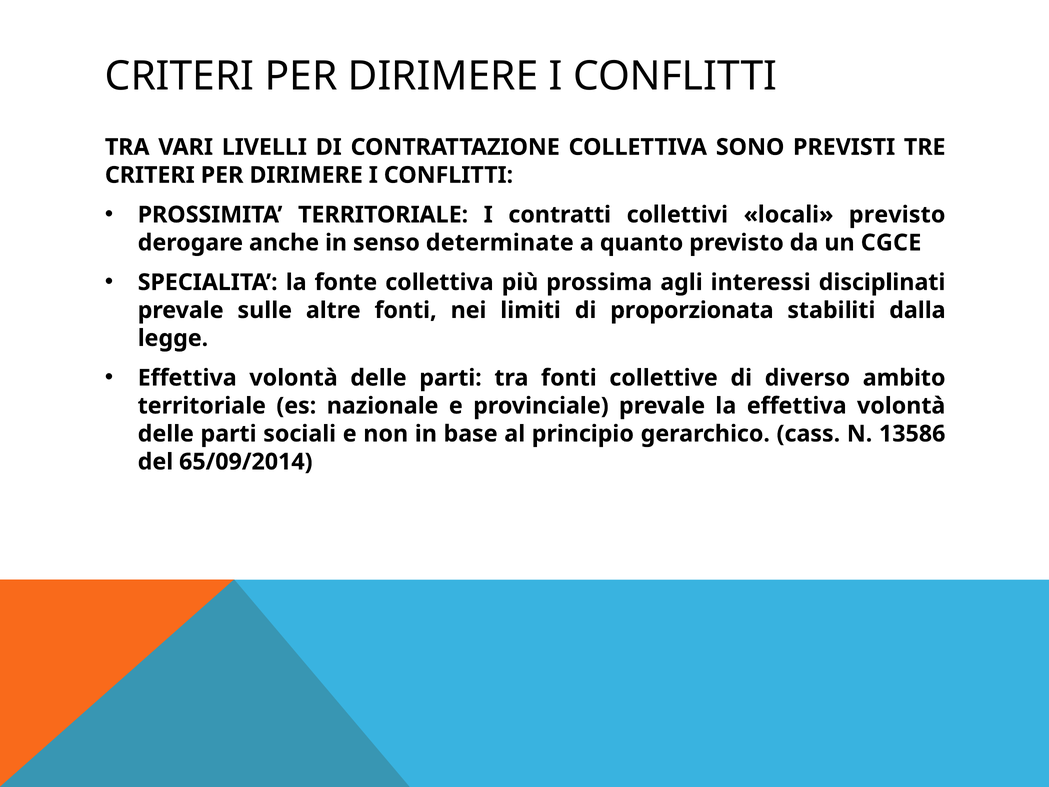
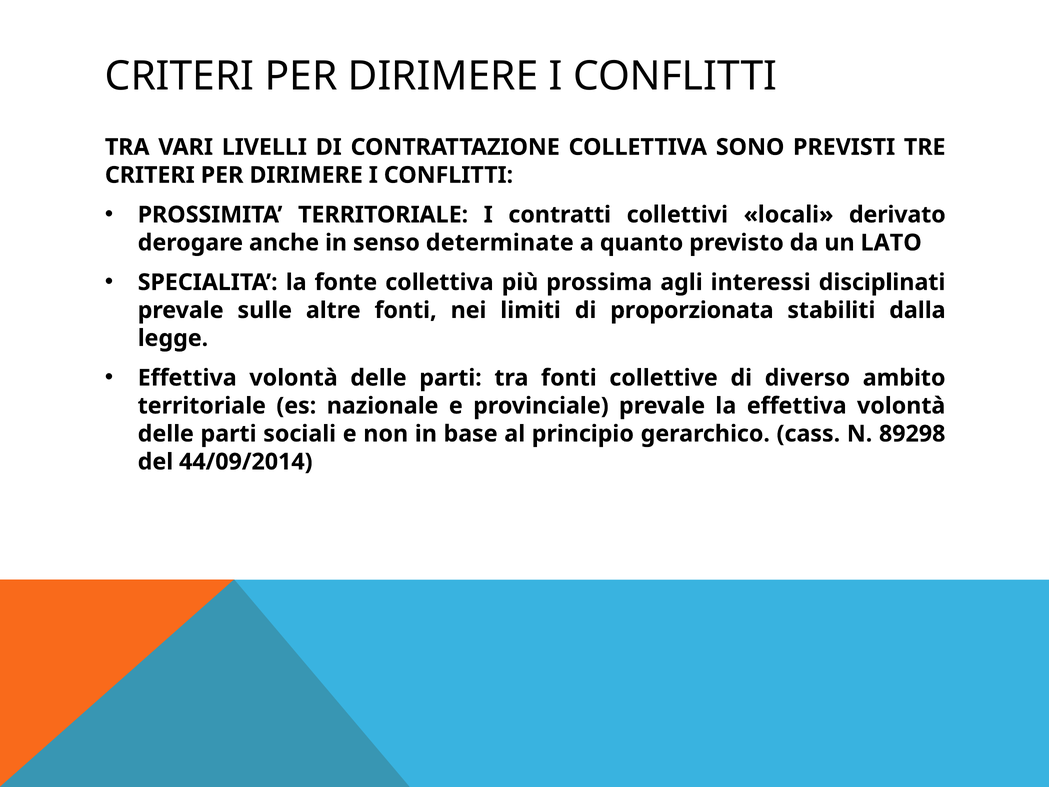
locali previsto: previsto -> derivato (897, 215)
CGCE: CGCE -> LATO (891, 243)
13586: 13586 -> 89298 (912, 434)
65/09/2014: 65/09/2014 -> 44/09/2014 (246, 462)
